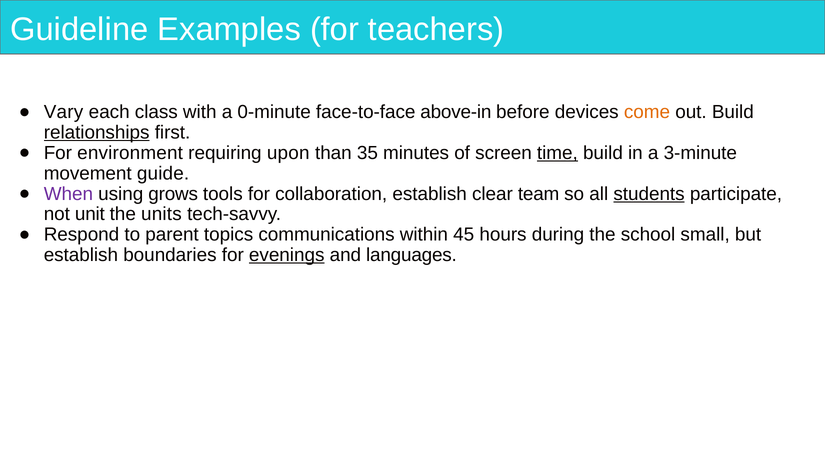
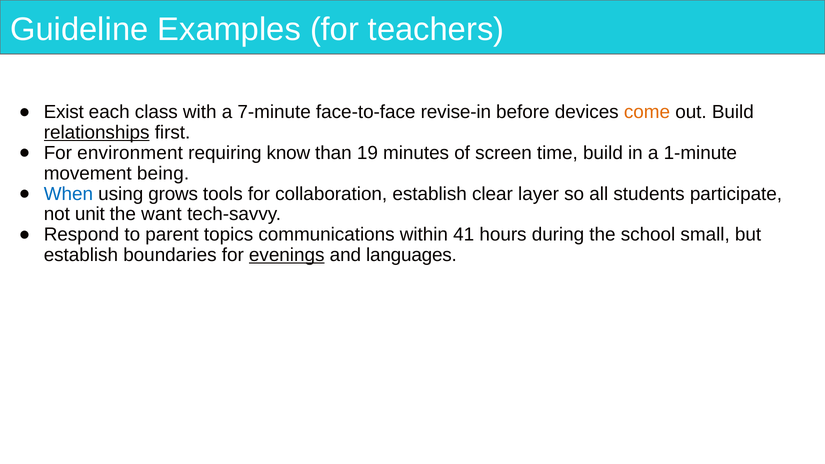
Vary: Vary -> Exist (64, 112)
0-minute: 0-minute -> 7-minute (274, 112)
above-in: above-in -> revise-in (456, 112)
upon: upon -> know (288, 153)
35: 35 -> 19 (367, 153)
time underline: present -> none (557, 153)
3-minute: 3-minute -> 1-minute (700, 153)
guide: guide -> being (163, 173)
When colour: purple -> blue (68, 194)
team: team -> layer (539, 194)
students underline: present -> none (649, 194)
units: units -> want (161, 214)
45: 45 -> 41 (464, 235)
